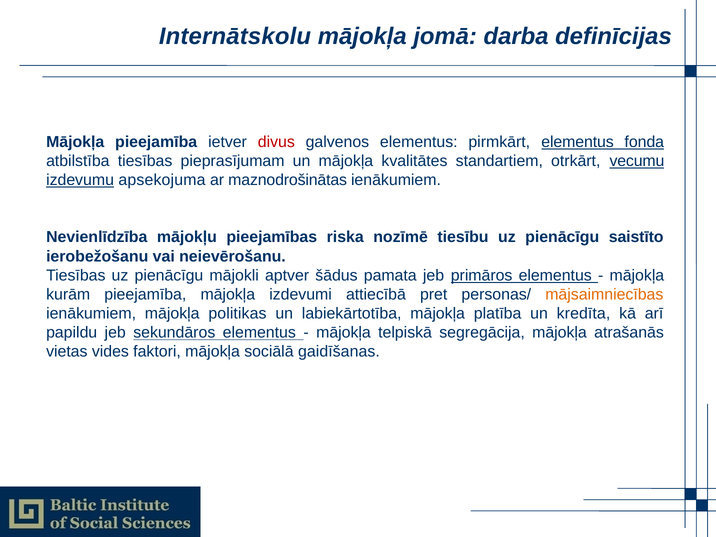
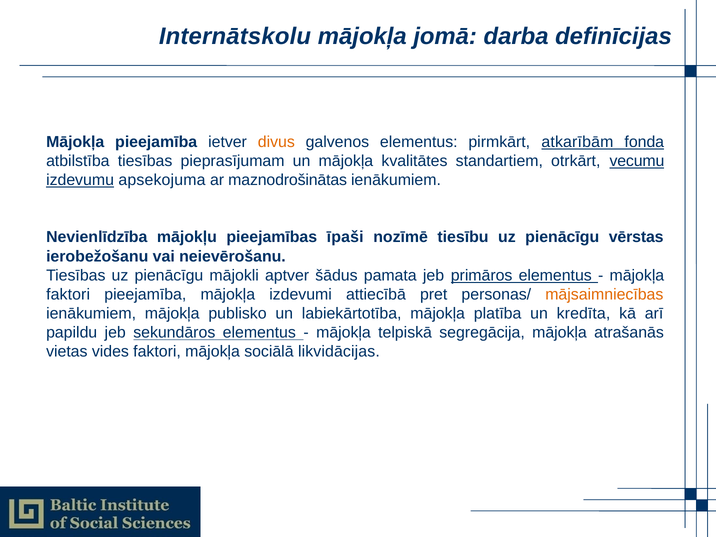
divus colour: red -> orange (276, 142)
pirmkārt elementus: elementus -> atkarībām (577, 142)
riska: riska -> īpaši (345, 237)
saistīto: saistīto -> vērstas (636, 237)
kurām: kurām -> faktori (68, 294)
politikas: politikas -> publisko (238, 314)
gaidīšanas: gaidīšanas -> likvidācijas (339, 352)
